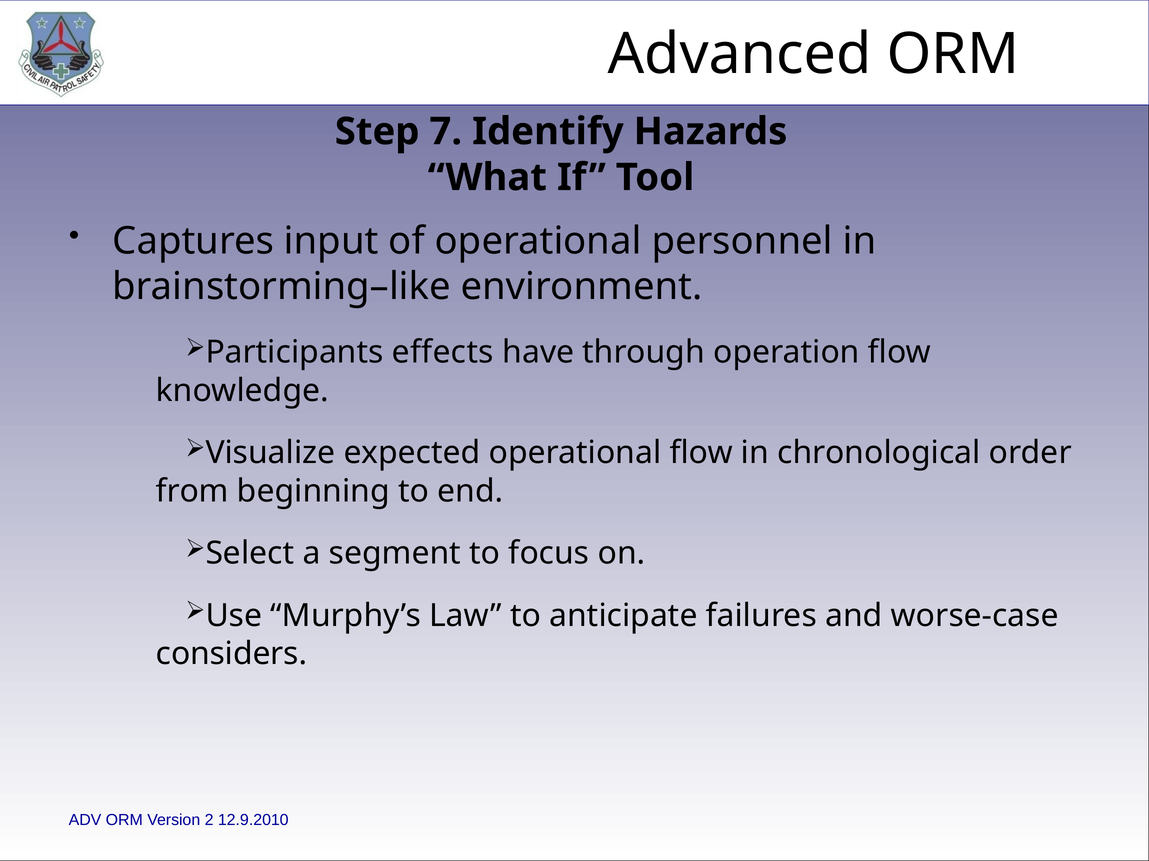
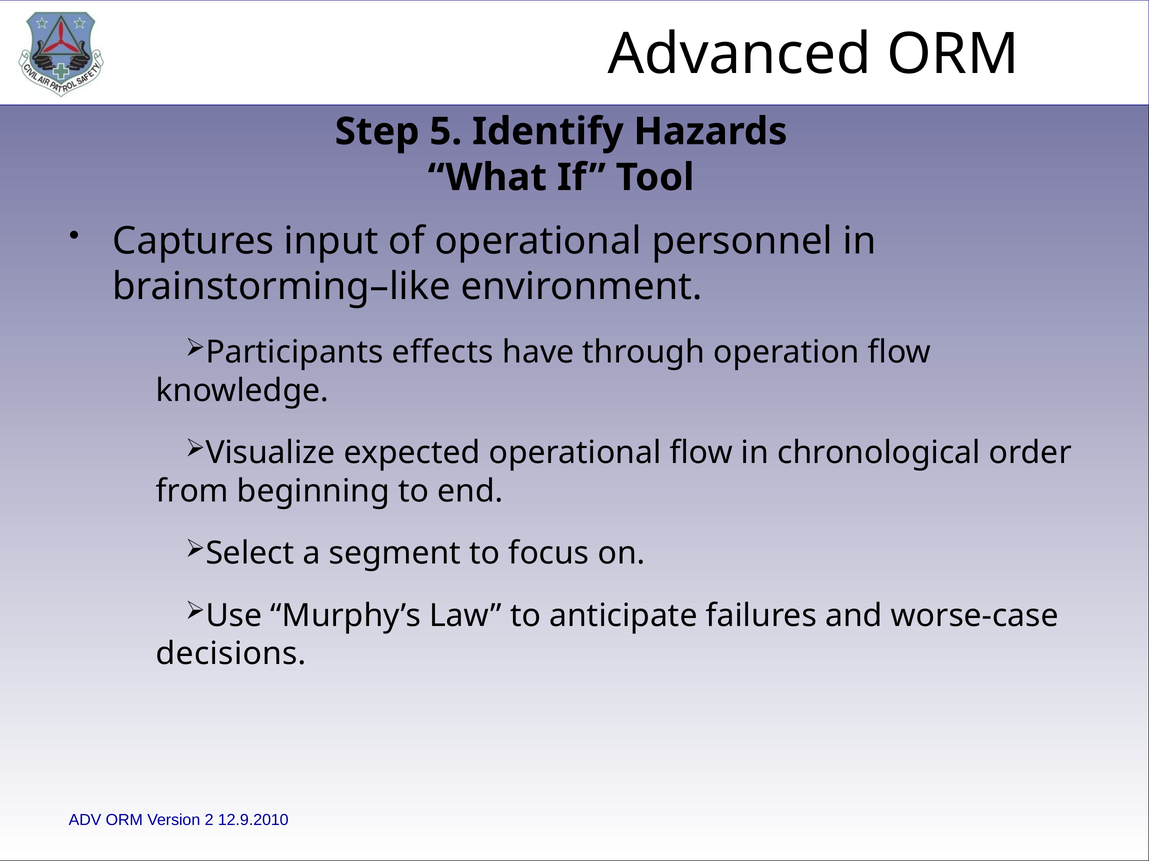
7: 7 -> 5 (446, 132)
considers: considers -> decisions (231, 654)
